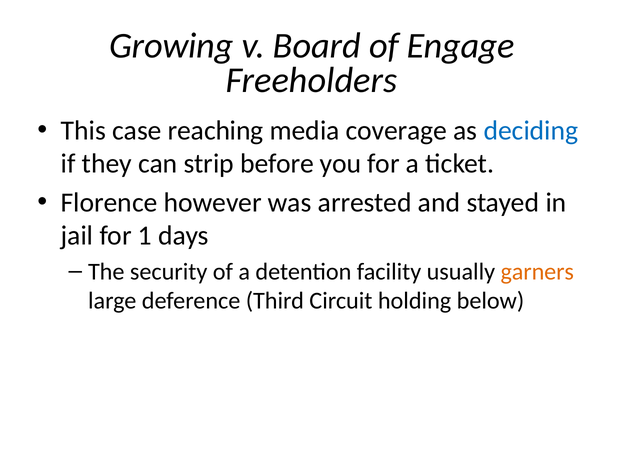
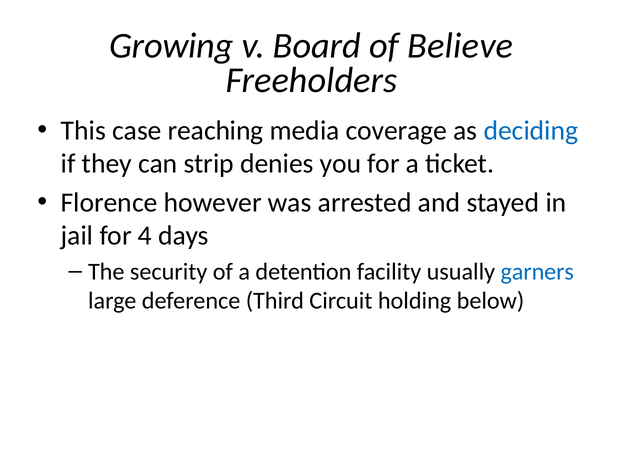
Engage: Engage -> Believe (460, 46)
before: before -> denies (277, 164)
1: 1 -> 4 (145, 236)
garners colour: orange -> blue (537, 272)
